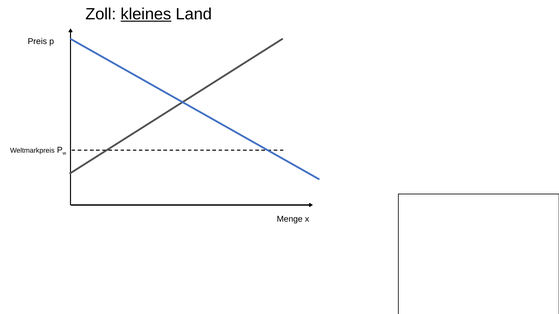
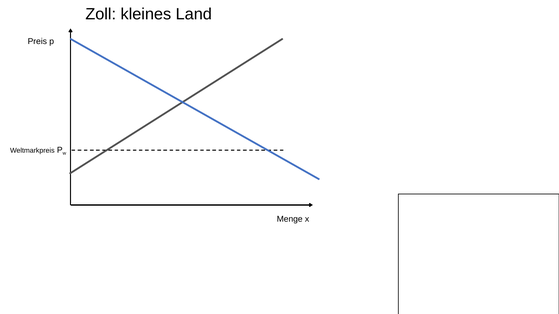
kleines underline: present -> none (146, 14)
